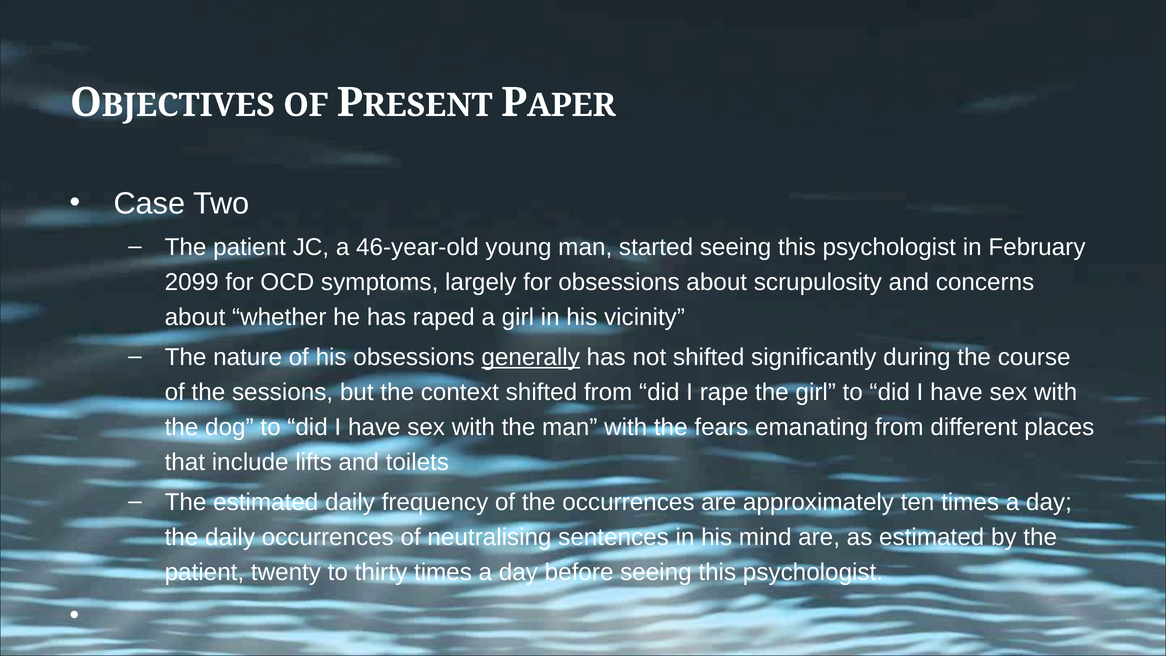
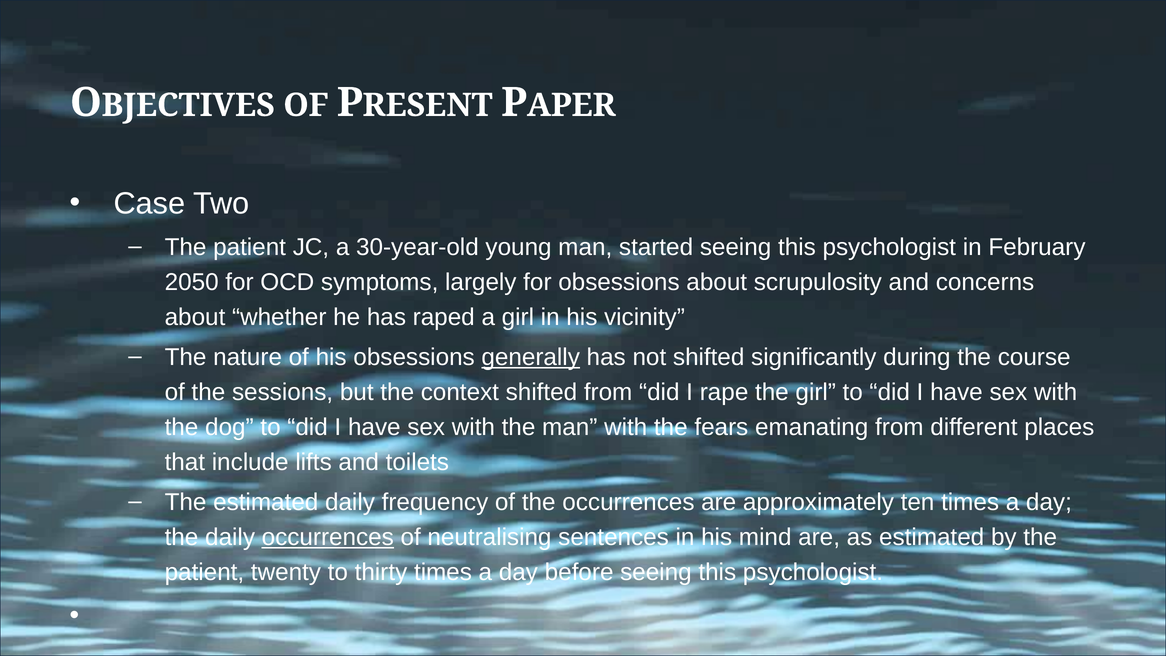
46-year-old: 46-year-old -> 30-year-old (417, 247)
2099: 2099 -> 2050 (192, 282)
occurrences underline: none -> present (328, 537)
